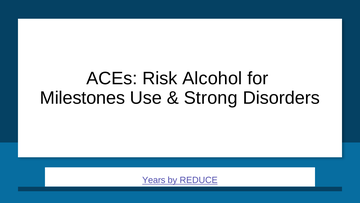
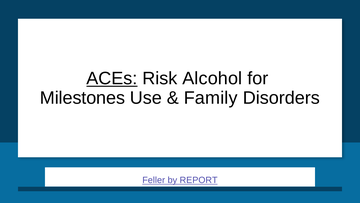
ACEs underline: none -> present (112, 78)
Strong: Strong -> Family (211, 98)
Years: Years -> Feller (154, 180)
REDUCE: REDUCE -> REPORT (199, 180)
